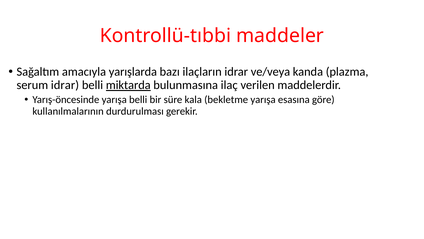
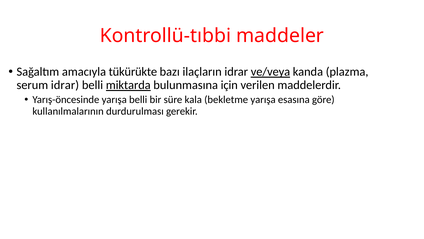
yarışlarda: yarışlarda -> tükürükte (133, 72)
ve/veya underline: none -> present (270, 72)
ilaç: ilaç -> için (229, 85)
